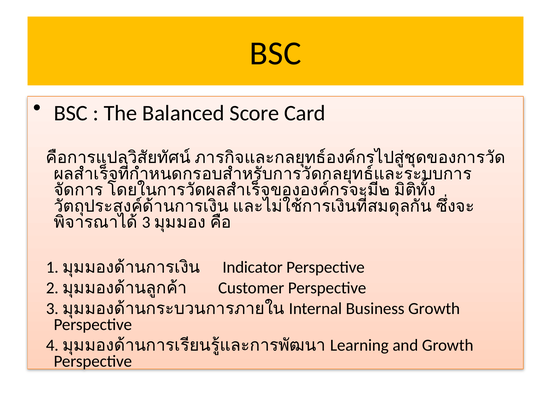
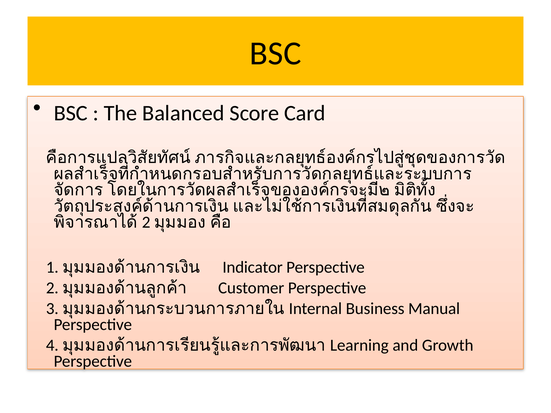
3: 3 -> 2 (146, 222)
Business Growth: Growth -> Manual (434, 309)
